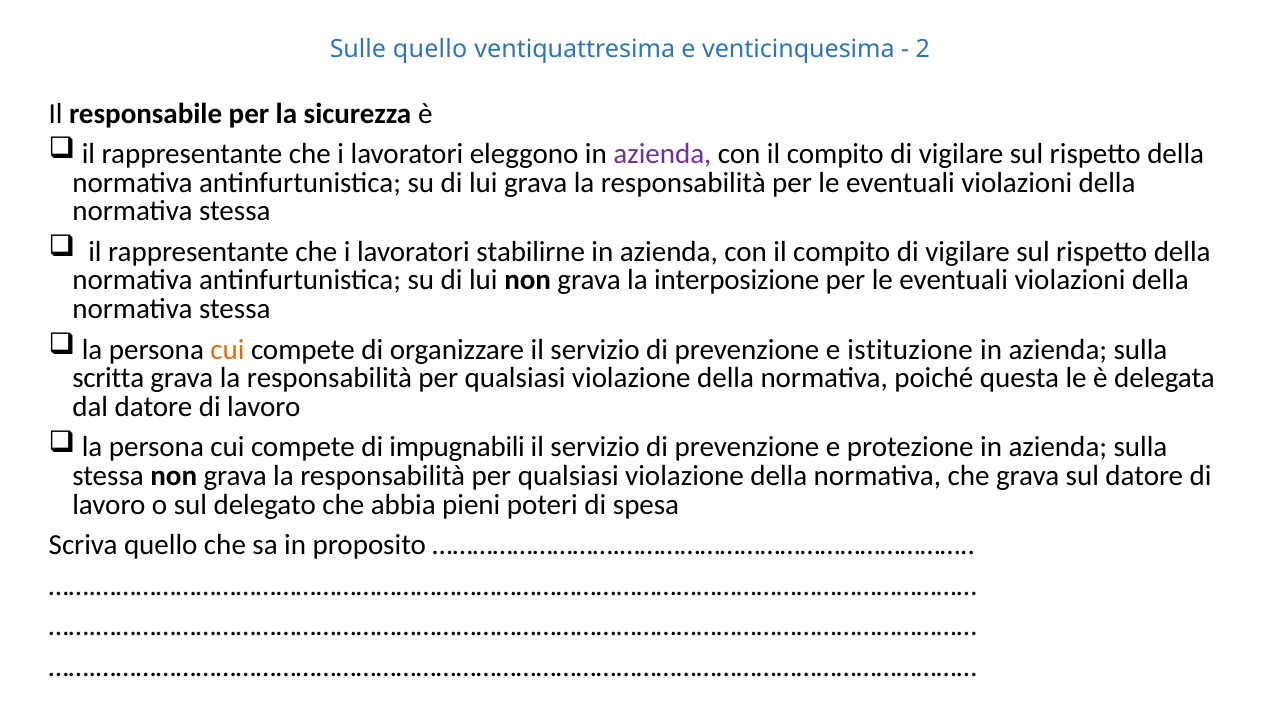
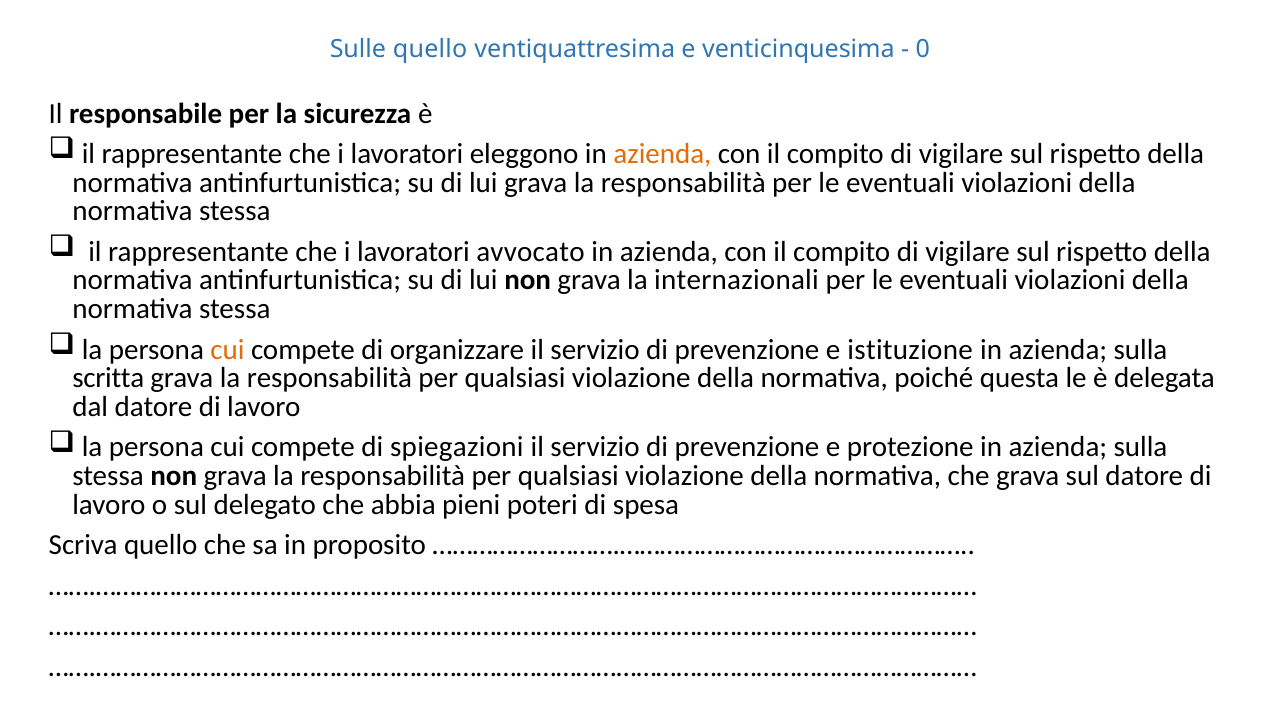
2: 2 -> 0 (923, 49)
azienda colour: purple -> orange (662, 154)
stabilirne: stabilirne -> avvocato (530, 252)
interposizione: interposizione -> internazionali (737, 280)
impugnabili: impugnabili -> spiegazioni (457, 447)
